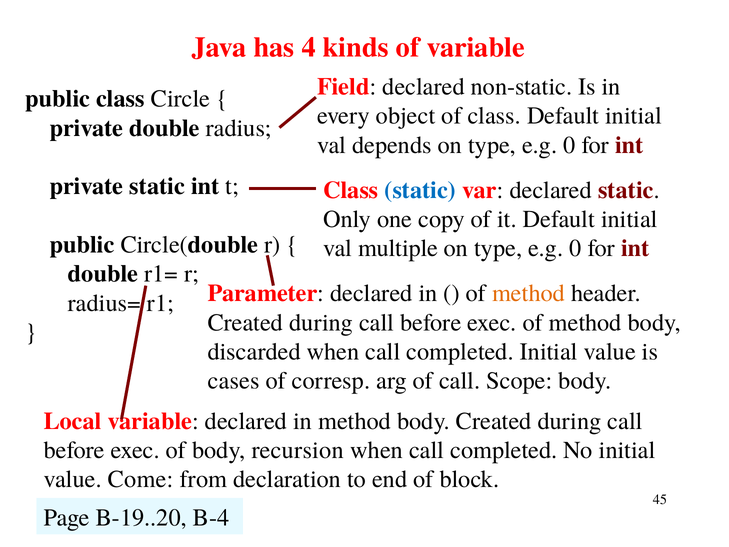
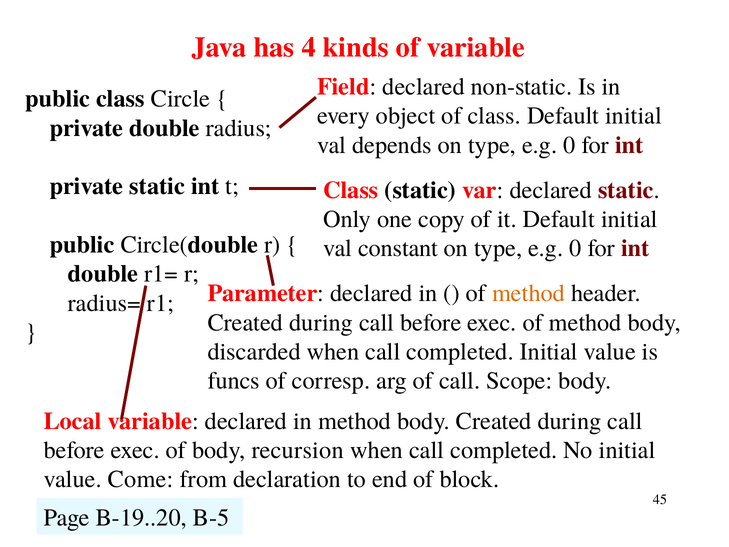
static colour: blue -> black (420, 190)
multiple: multiple -> constant (398, 248)
cases: cases -> funcs (234, 381)
B-4: B-4 -> B-5 (211, 518)
